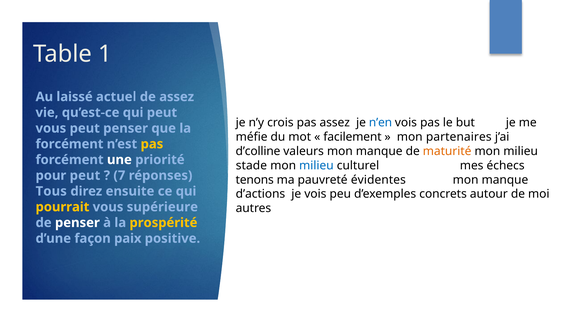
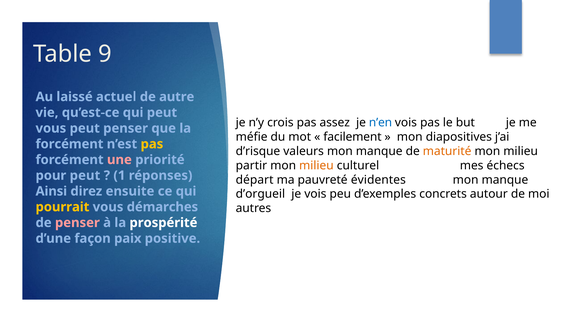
1: 1 -> 9 (105, 54)
de assez: assez -> autre (177, 97)
partenaires: partenaires -> diapositives (459, 137)
d’colline: d’colline -> d’risque (258, 151)
une colour: white -> pink (119, 160)
stade: stade -> partir (251, 165)
milieu colour: blue -> orange (316, 165)
7: 7 -> 1 (119, 175)
tenons: tenons -> départ (255, 180)
Tous: Tous -> Ainsi (51, 191)
d’actions: d’actions -> d’orgueil (260, 194)
supérieure: supérieure -> démarches (162, 207)
penser colour: white -> pink (77, 223)
prospérité colour: yellow -> white (163, 223)
